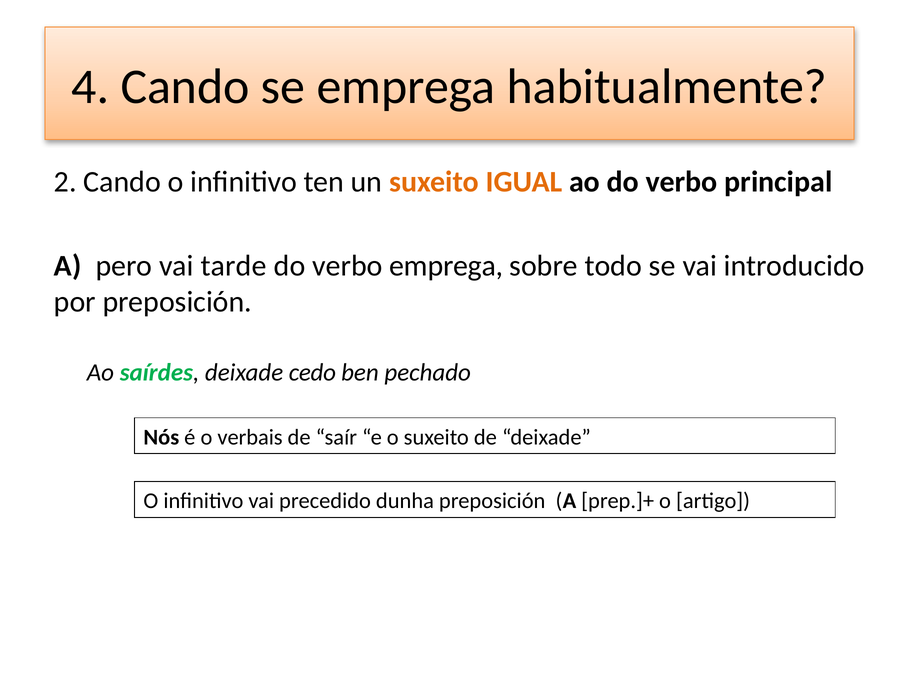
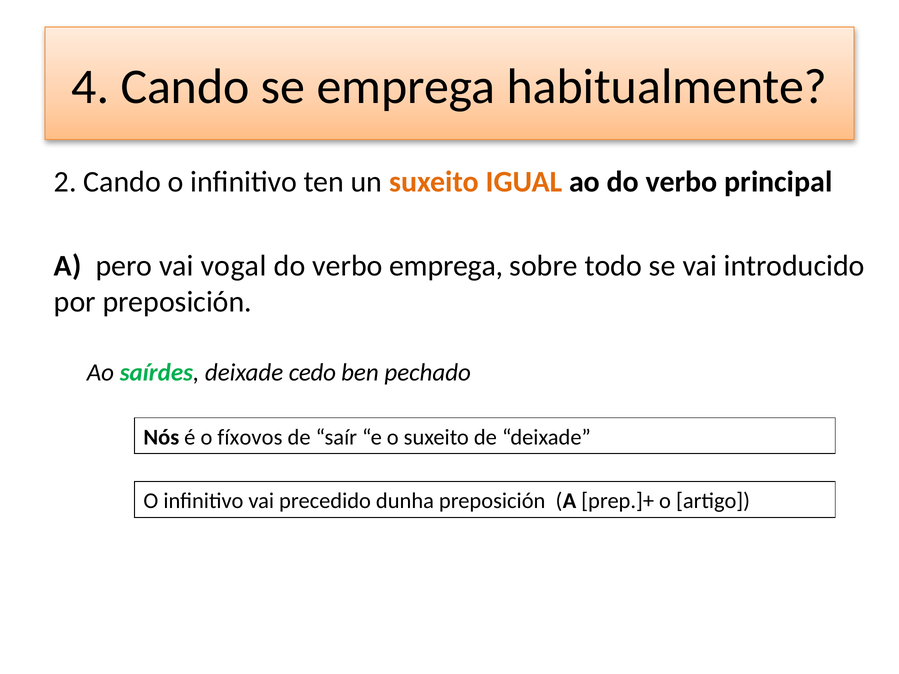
tarde: tarde -> vogal (234, 266)
verbais: verbais -> fíxovos (250, 437)
